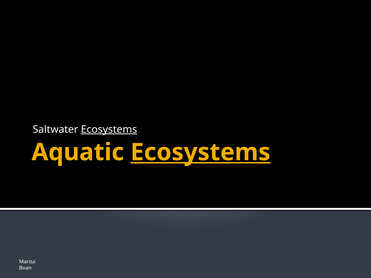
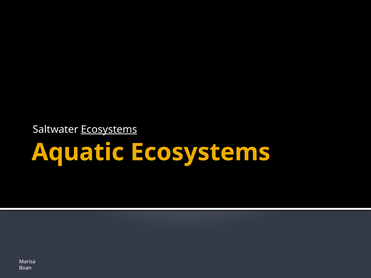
Ecosystems underline: present -> none (200, 152)
